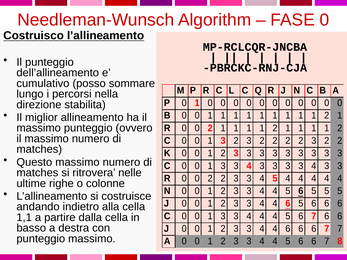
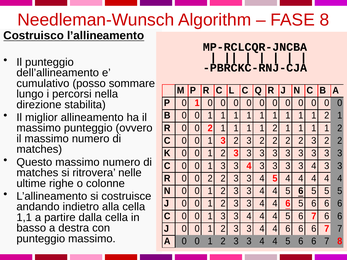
FASE 0: 0 -> 8 (324, 20)
